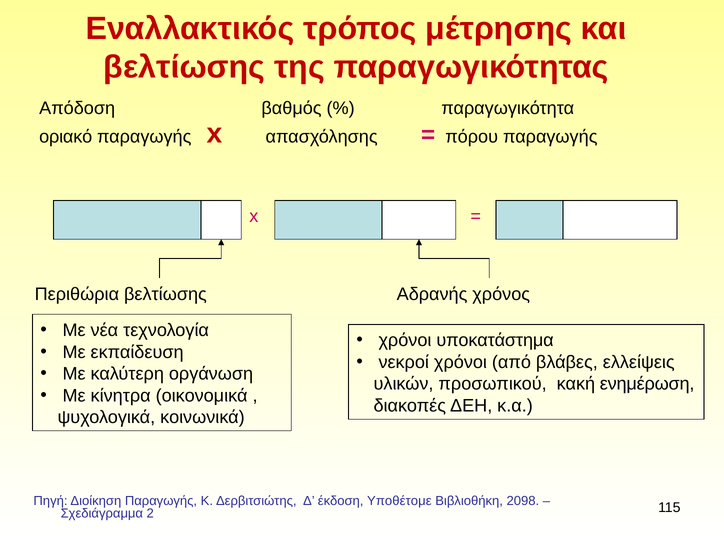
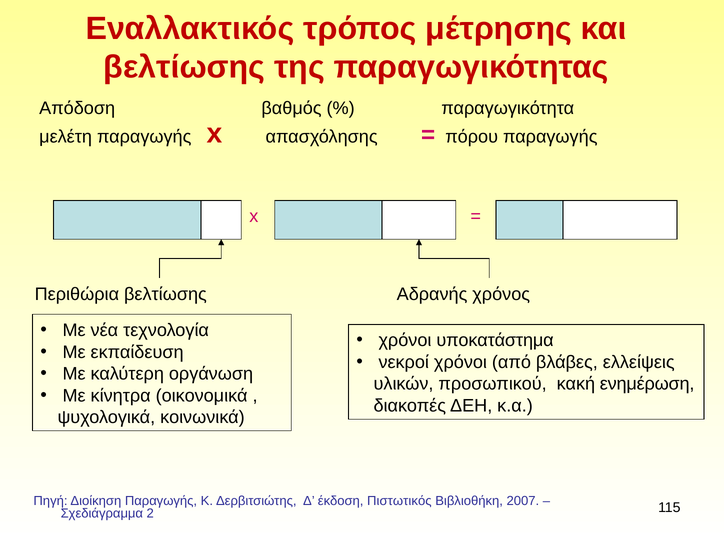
οριακό: οριακό -> μελέτη (66, 137)
Υποθέτομε: Υποθέτομε -> Πιστωτικός (399, 501)
2098: 2098 -> 2007 (523, 501)
